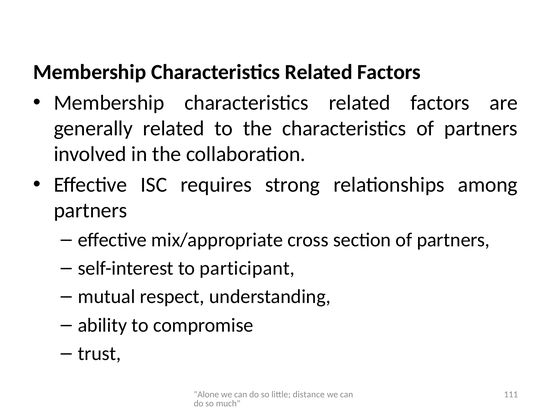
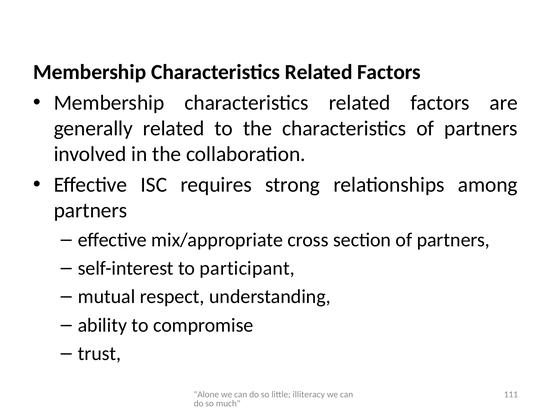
distance: distance -> illiteracy (309, 395)
